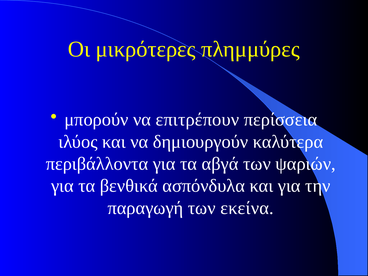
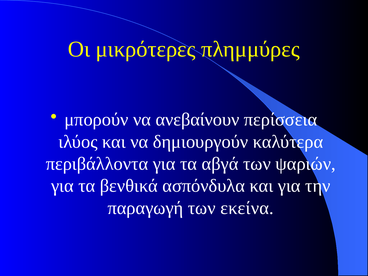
επιτρέπουν: επιτρέπουν -> ανεβαίνουν (198, 120)
